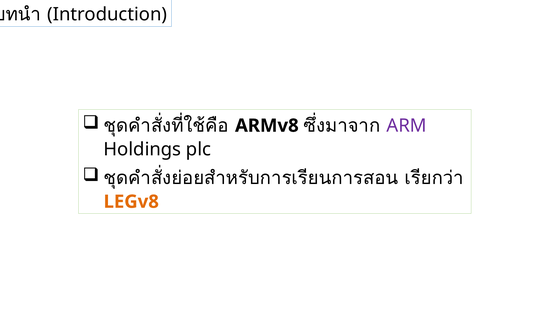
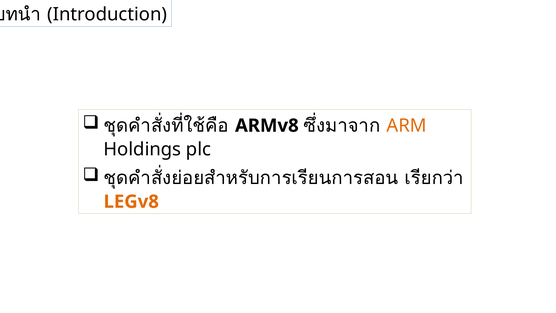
ARM colour: purple -> orange (407, 126)
